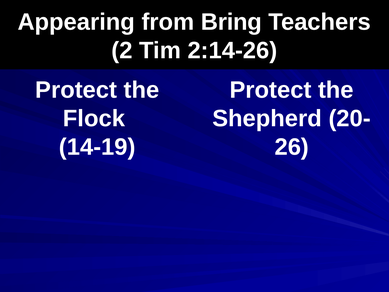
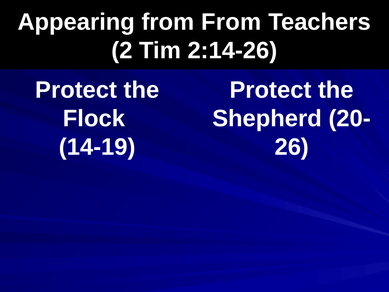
from Bring: Bring -> From (231, 22)
